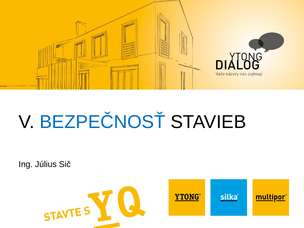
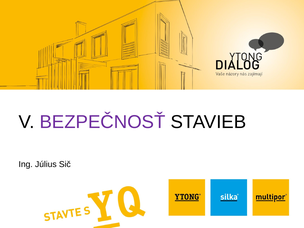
BEZPEČNOSŤ colour: blue -> purple (103, 122)
